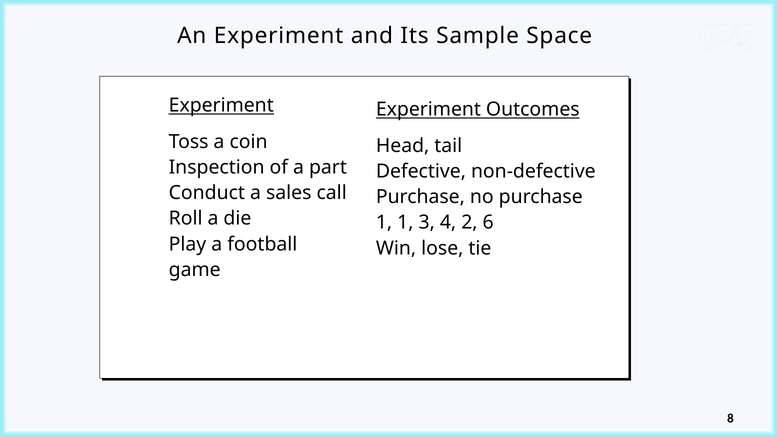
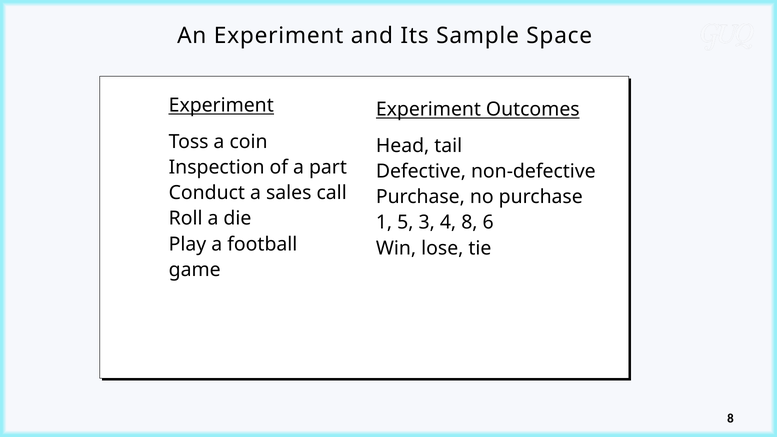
1 1: 1 -> 5 (405, 223)
4 2: 2 -> 8 (469, 223)
